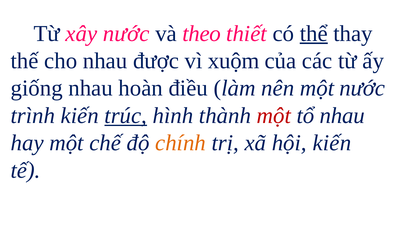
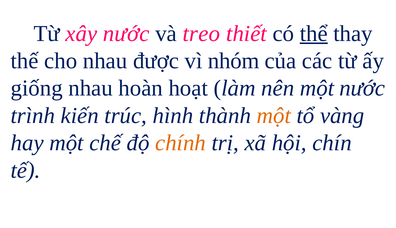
theo: theo -> treo (201, 34)
xuộm: xuộm -> nhóm (234, 61)
điều: điều -> hoạt (188, 88)
trúc underline: present -> none (126, 116)
một colour: red -> orange (274, 116)
tổ nhau: nhau -> vàng (342, 116)
hội kiến: kiến -> chín (332, 143)
